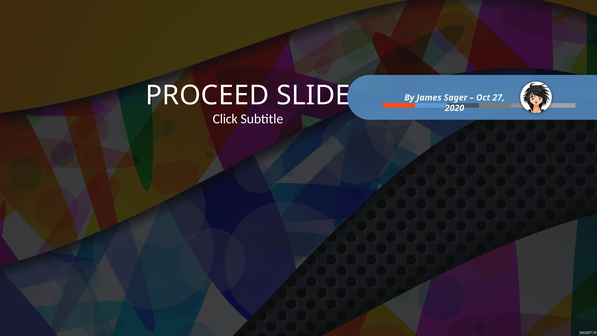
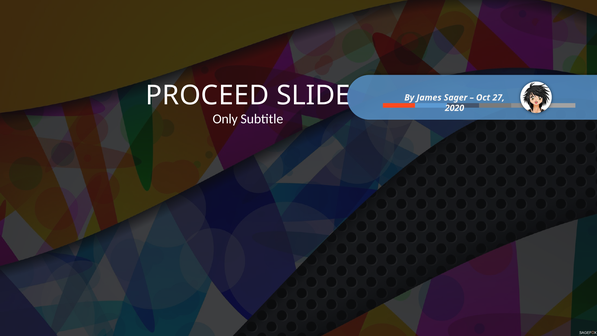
Click: Click -> Only (225, 119)
